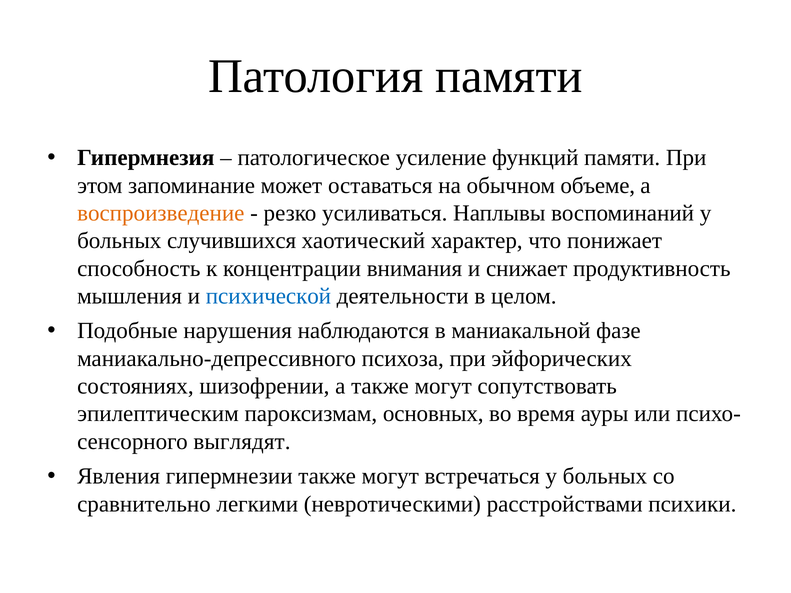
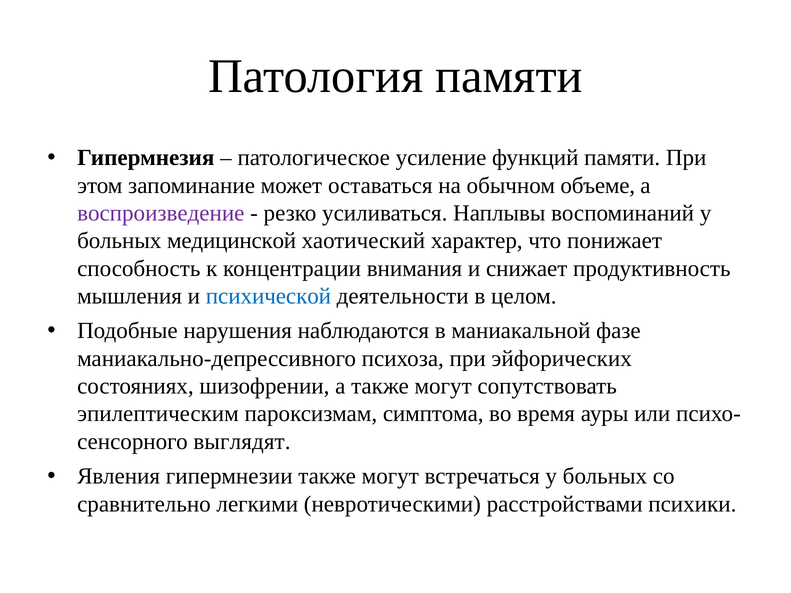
воспроизведение colour: orange -> purple (161, 213)
случившихся: случившихся -> медицинской (232, 241)
основных: основных -> симптома (433, 414)
